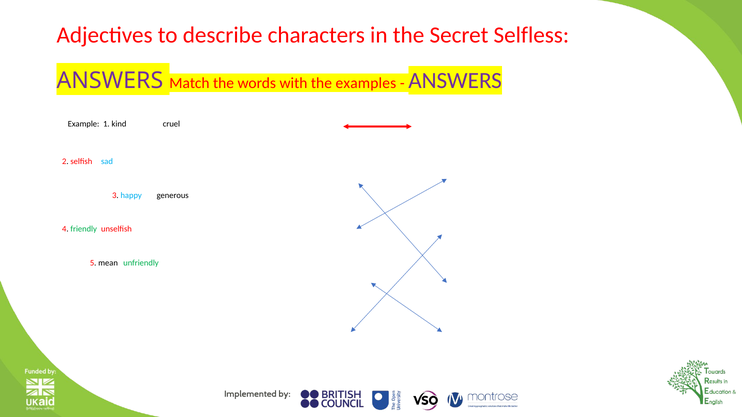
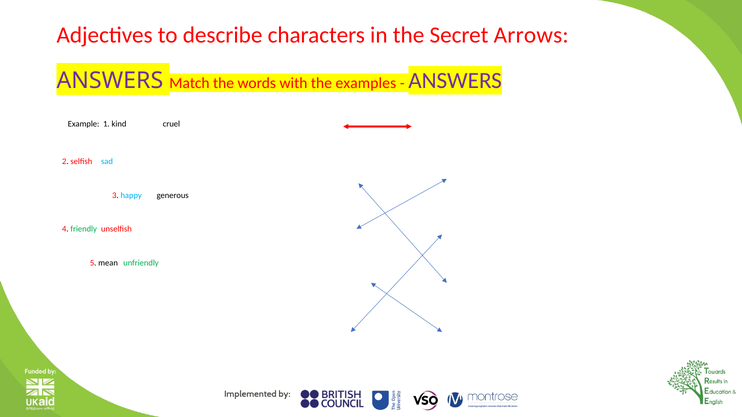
Selfless: Selfless -> Arrows (531, 35)
